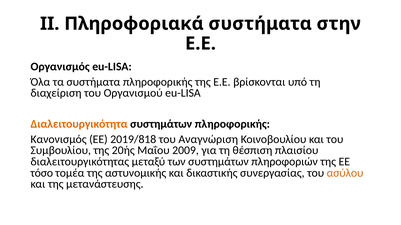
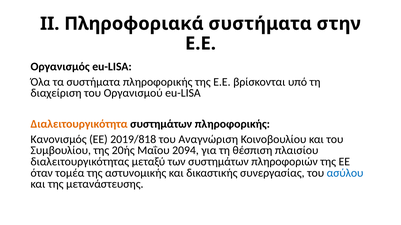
2009: 2009 -> 2094 (186, 151)
τόσο: τόσο -> όταν (42, 173)
ασύλου colour: orange -> blue (345, 173)
